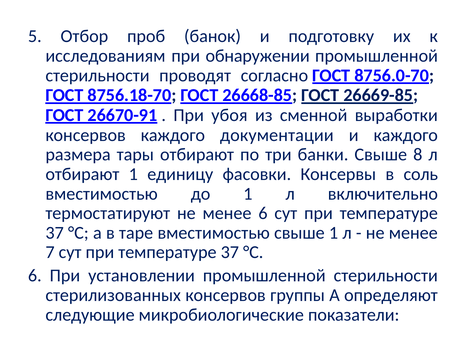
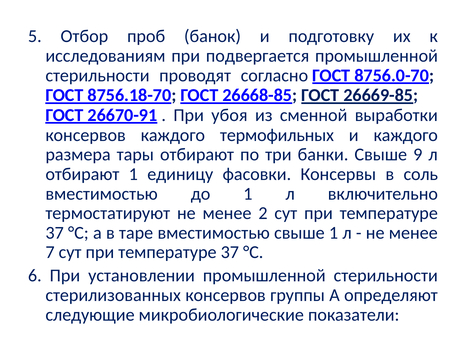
обнаружении: обнаружении -> подвергается (258, 56)
документации: документации -> термофильных (277, 135)
8: 8 -> 9 (418, 155)
менее 6: 6 -> 2 (263, 214)
